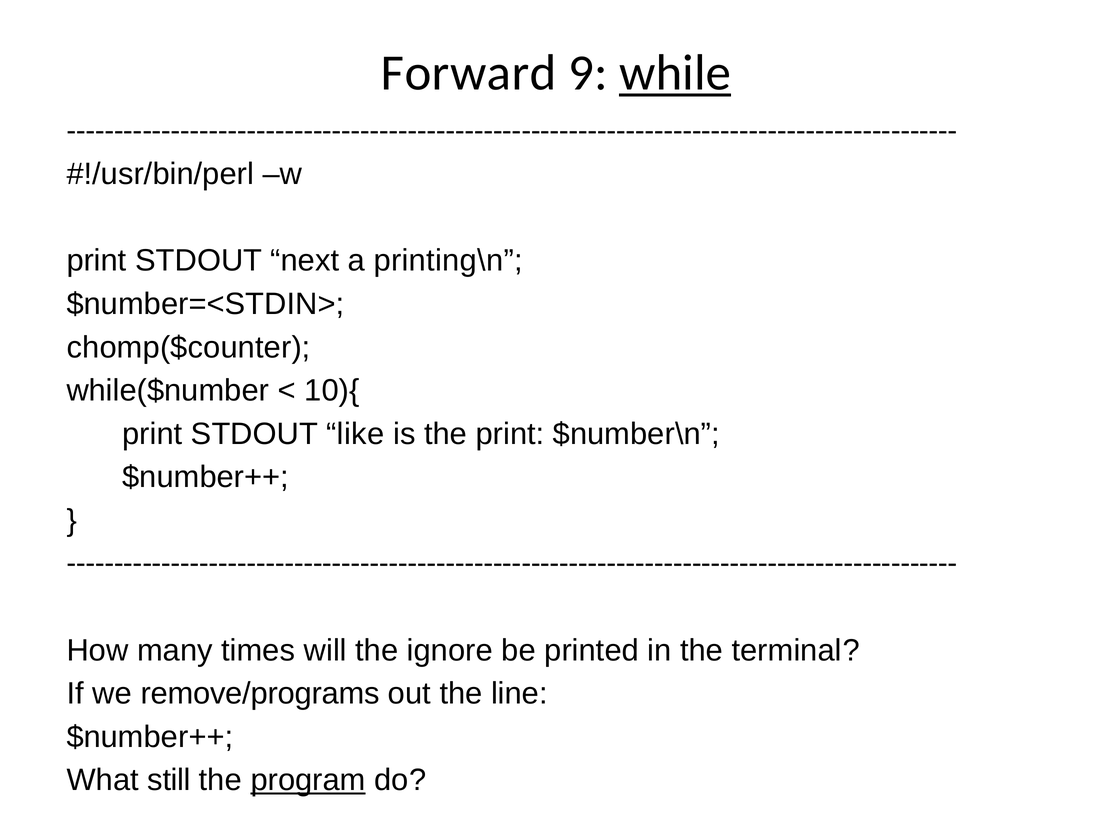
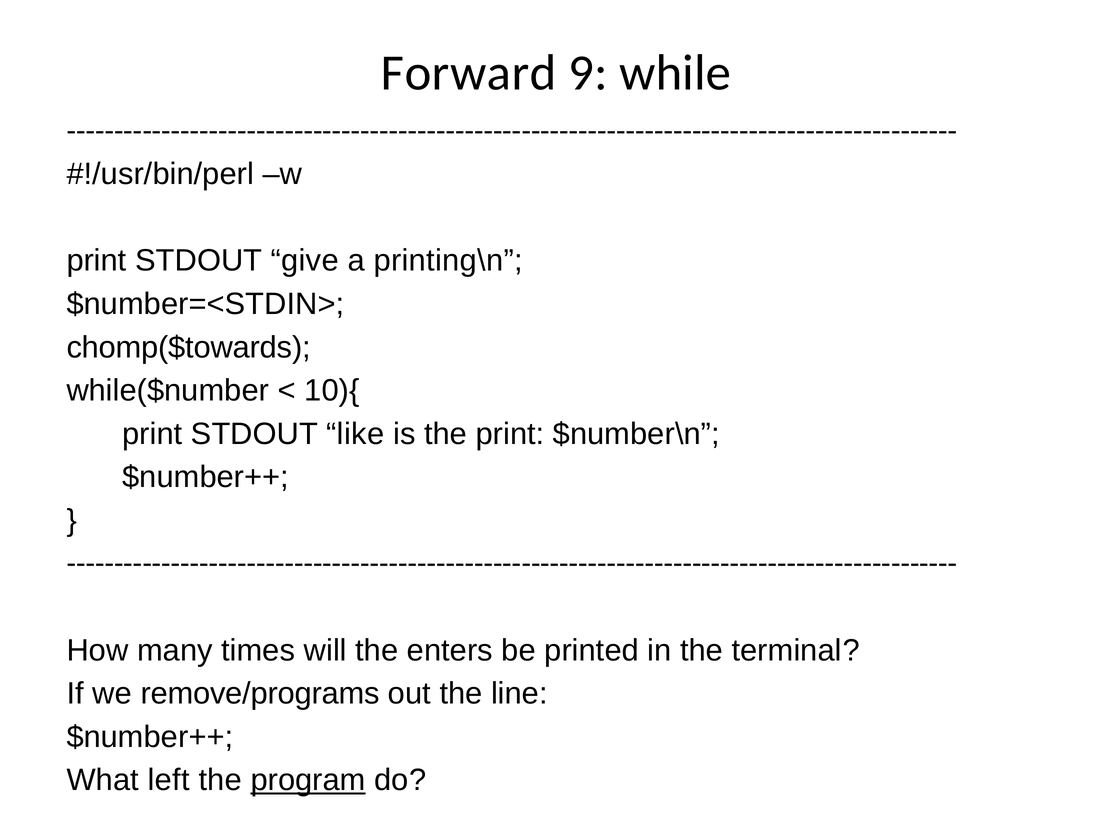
while underline: present -> none (675, 73)
next: next -> give (305, 261)
chomp($counter: chomp($counter -> chomp($towards (189, 347)
ignore: ignore -> enters (450, 650)
still: still -> left (169, 780)
